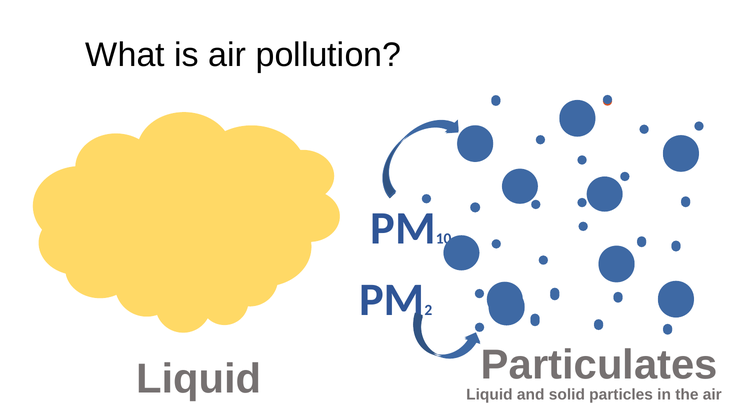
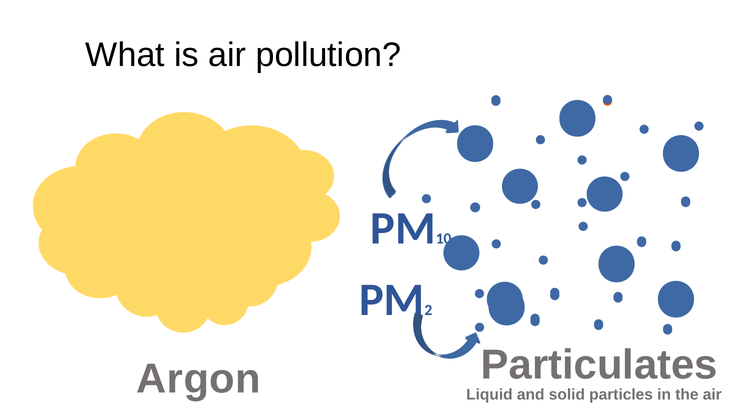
Liquid: Liquid -> Argon (199, 379)
